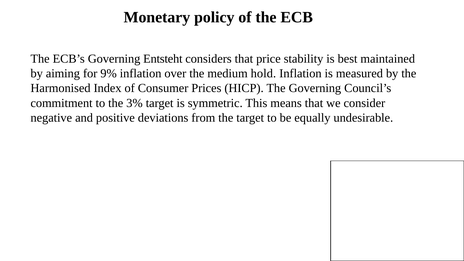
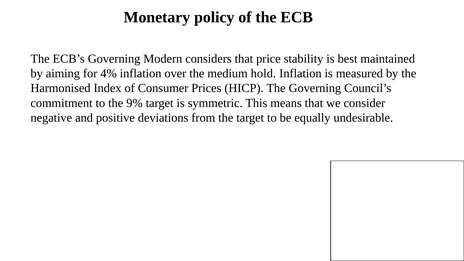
Entsteht: Entsteht -> Modern (163, 59)
9%: 9% -> 4% (109, 73)
3%: 3% -> 9% (134, 103)
